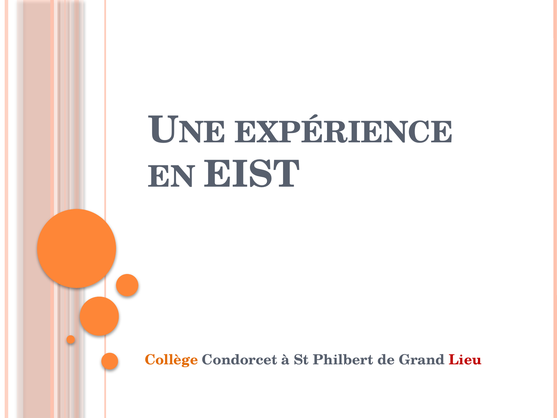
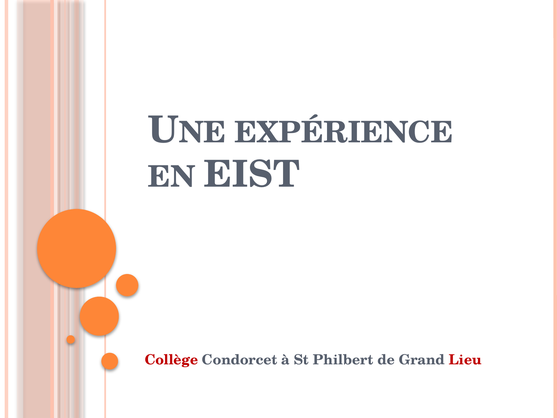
Collège colour: orange -> red (171, 360)
